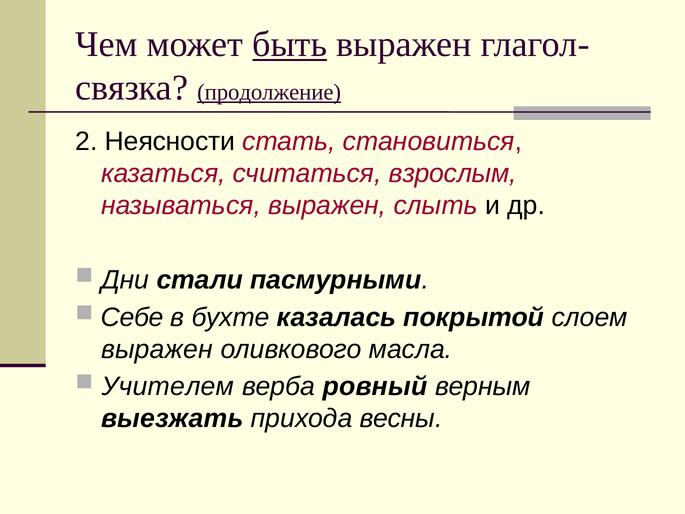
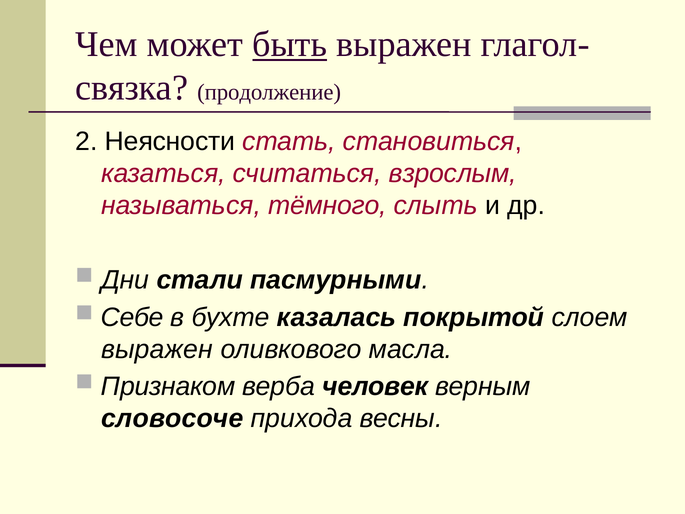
продолжение underline: present -> none (269, 92)
называться выражен: выражен -> тёмного (327, 205)
Учителем: Учителем -> Признаком (168, 386)
ровный: ровный -> человек (375, 386)
выезжать: выезжать -> словосоче (172, 418)
